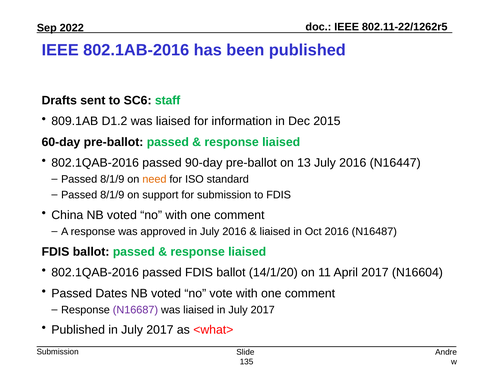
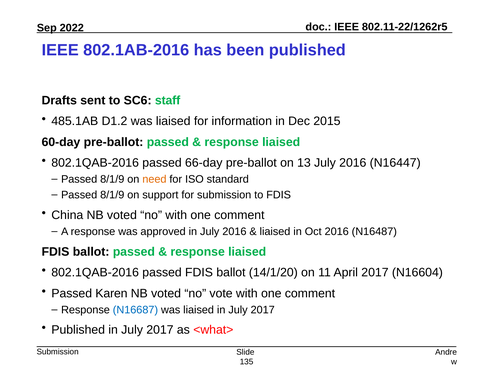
809.1AB: 809.1AB -> 485.1AB (75, 121)
90-day: 90-day -> 66-day (204, 163)
Dates: Dates -> Karen (111, 293)
N16687 colour: purple -> blue (135, 310)
